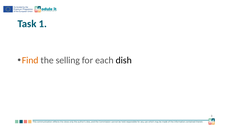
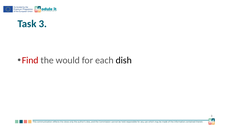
Task 1: 1 -> 3 (43, 24)
Find colour: orange -> red (30, 61)
selling: selling -> would (68, 61)
